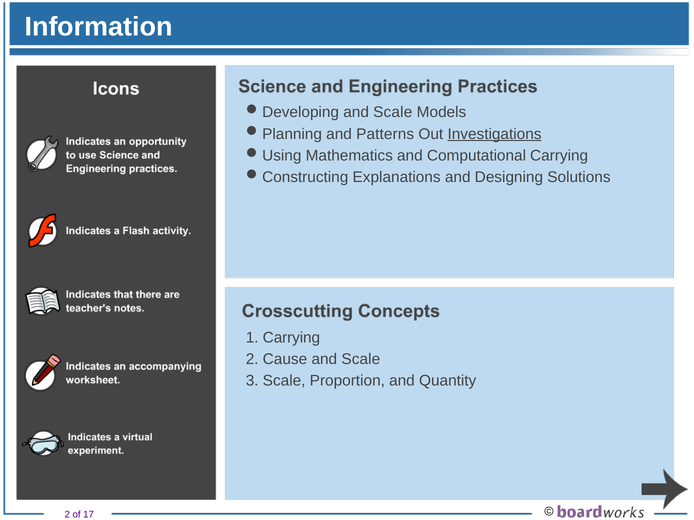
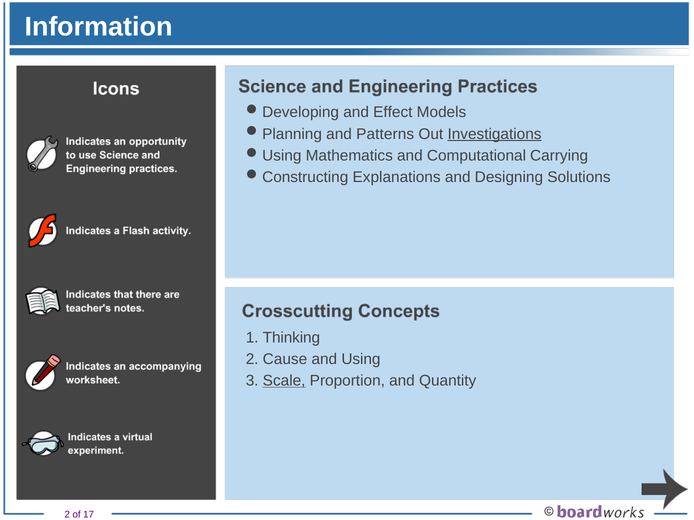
Scale: Scale -> Effect (393, 112)
1 Carrying: Carrying -> Thinking (291, 338)
Cause and Scale: Scale -> Using (361, 359)
Scale underline: none -> present (284, 381)
